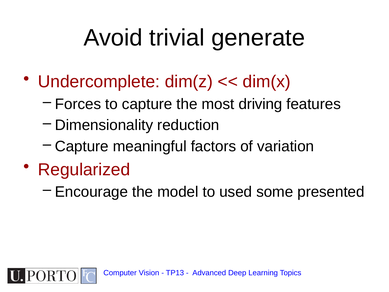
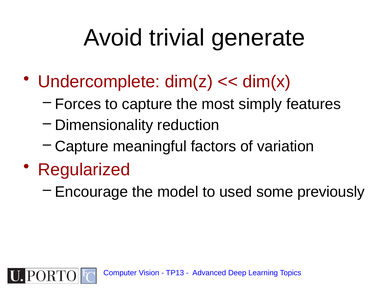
driving: driving -> simply (260, 104)
presented: presented -> previously (331, 192)
